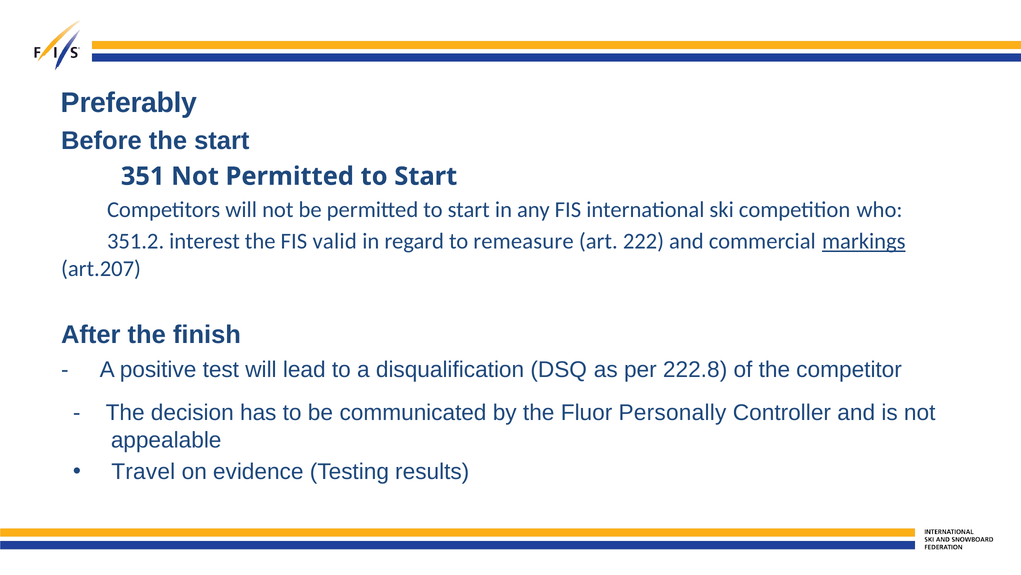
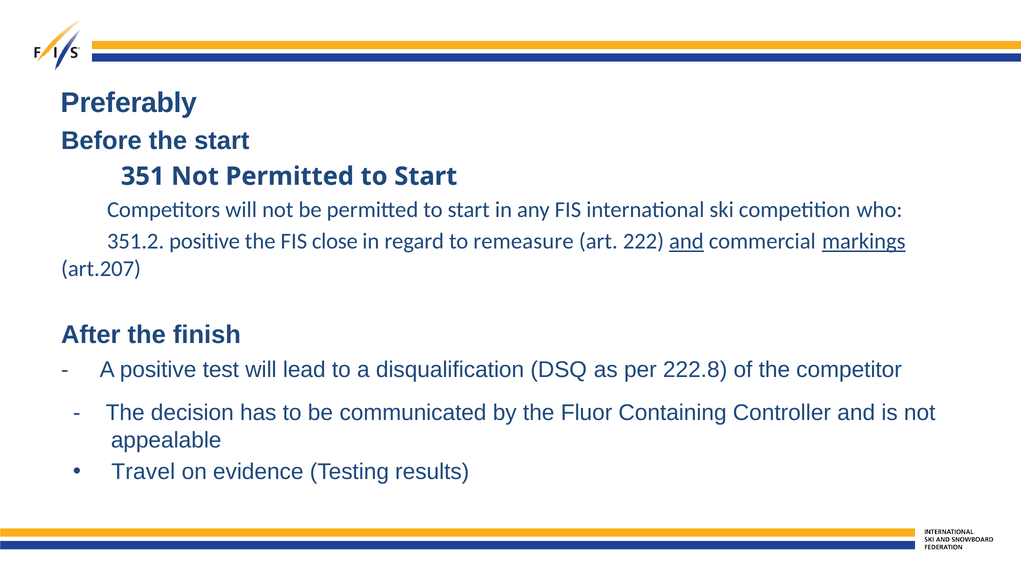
351.2 interest: interest -> positive (205, 241)
valid: valid -> close (335, 241)
and underline: none -> present (686, 241)
Personally: Personally -> Containing (673, 412)
